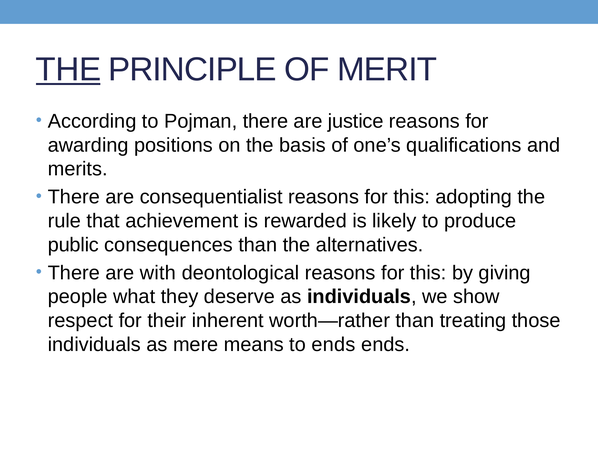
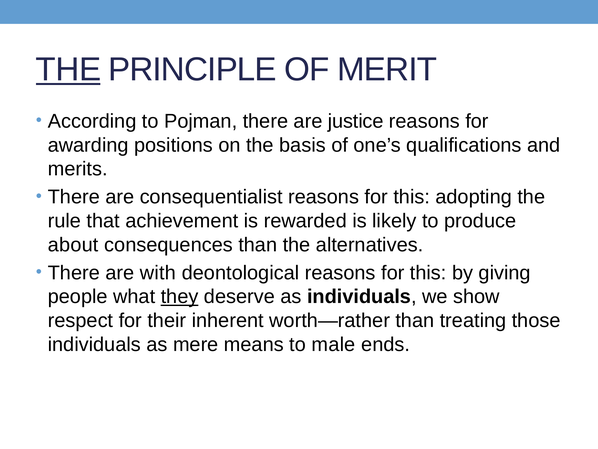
public: public -> about (73, 245)
they underline: none -> present (180, 296)
to ends: ends -> male (333, 344)
